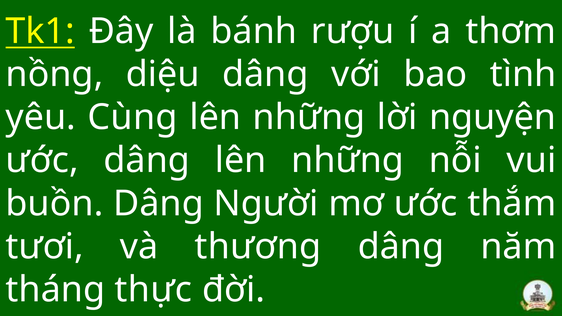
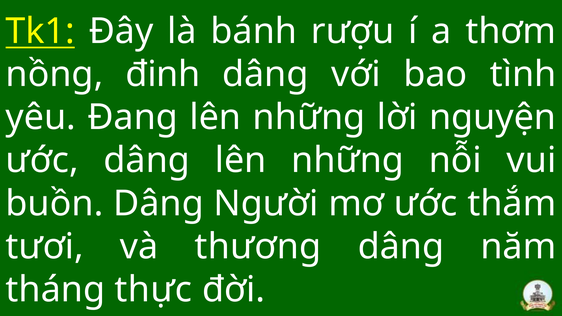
diệu: diệu -> đinh (163, 74)
Cùng: Cùng -> Đang (133, 117)
